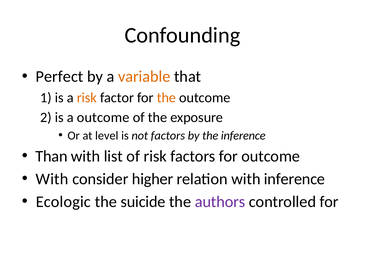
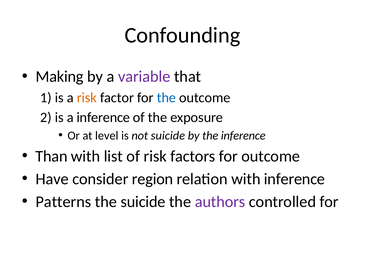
Perfect: Perfect -> Making (60, 77)
variable colour: orange -> purple (144, 77)
the colour: orange -> blue (166, 98)
a outcome: outcome -> inference (103, 117)
not factors: factors -> suicide (168, 136)
With: With -> Have (52, 179)
higher: higher -> region (153, 179)
Ecologic: Ecologic -> Patterns (63, 202)
